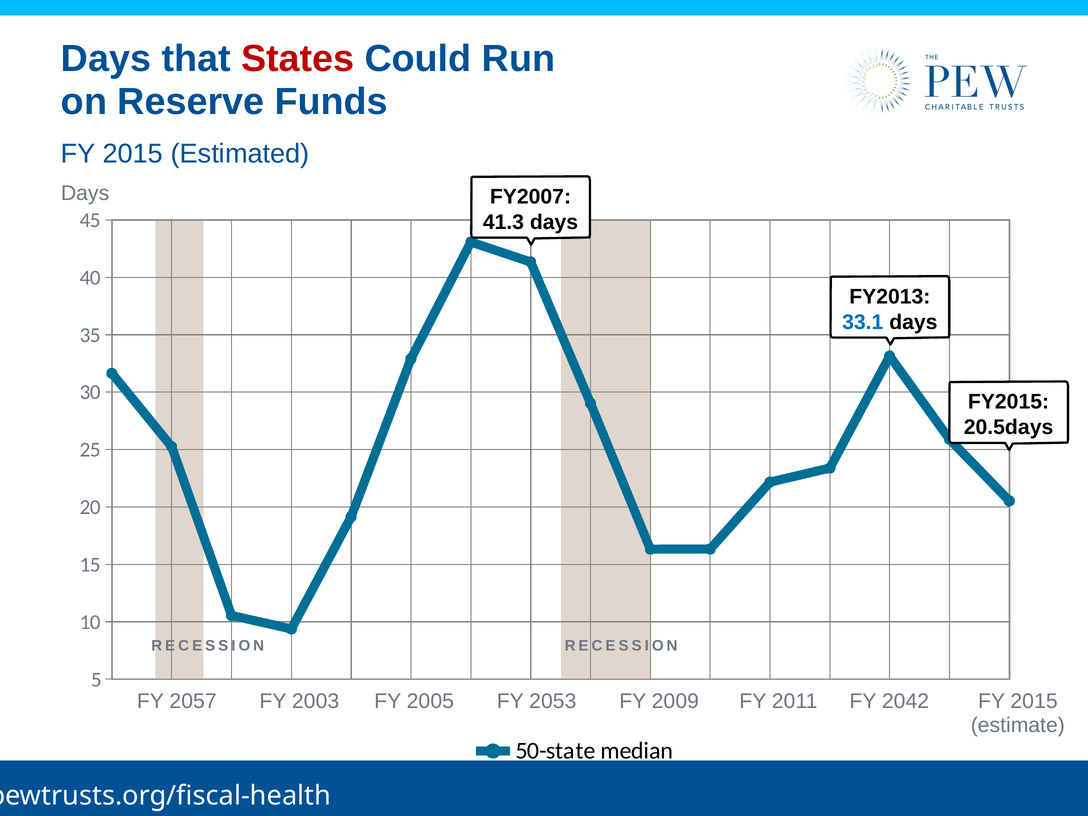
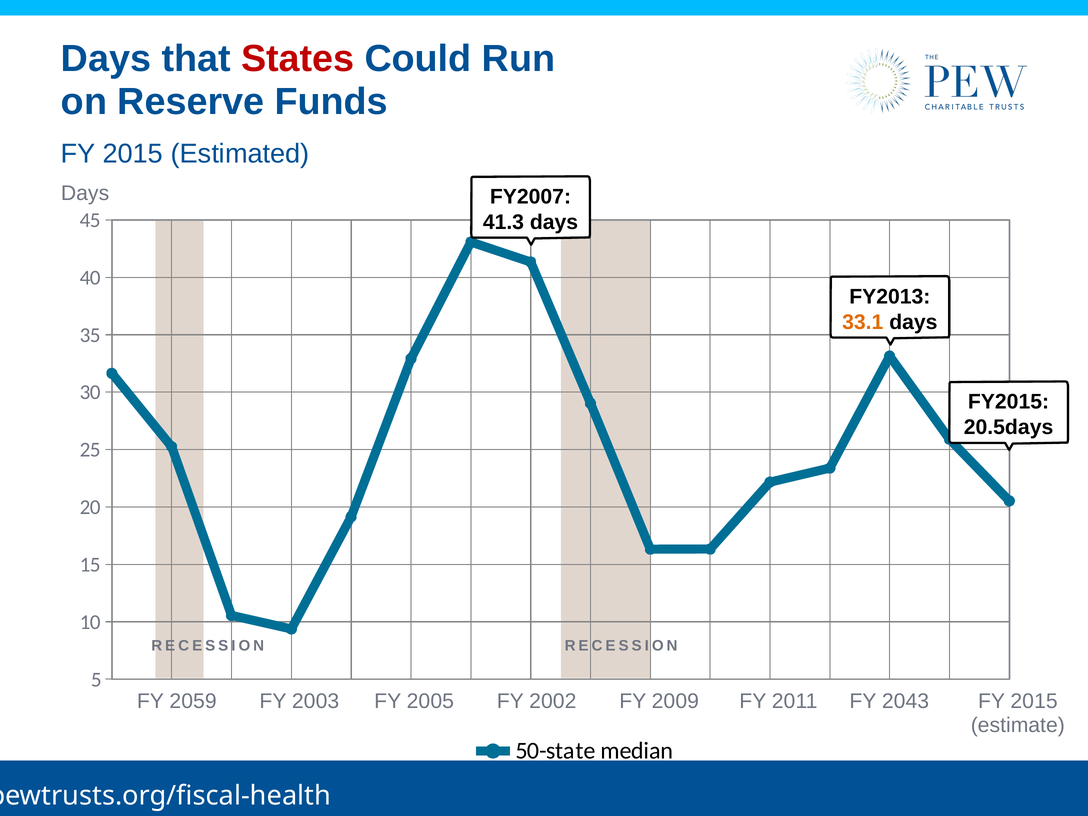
33.1 colour: blue -> orange (863, 322)
2057: 2057 -> 2059 (193, 701)
2053: 2053 -> 2002 (553, 701)
2042: 2042 -> 2043 (906, 701)
